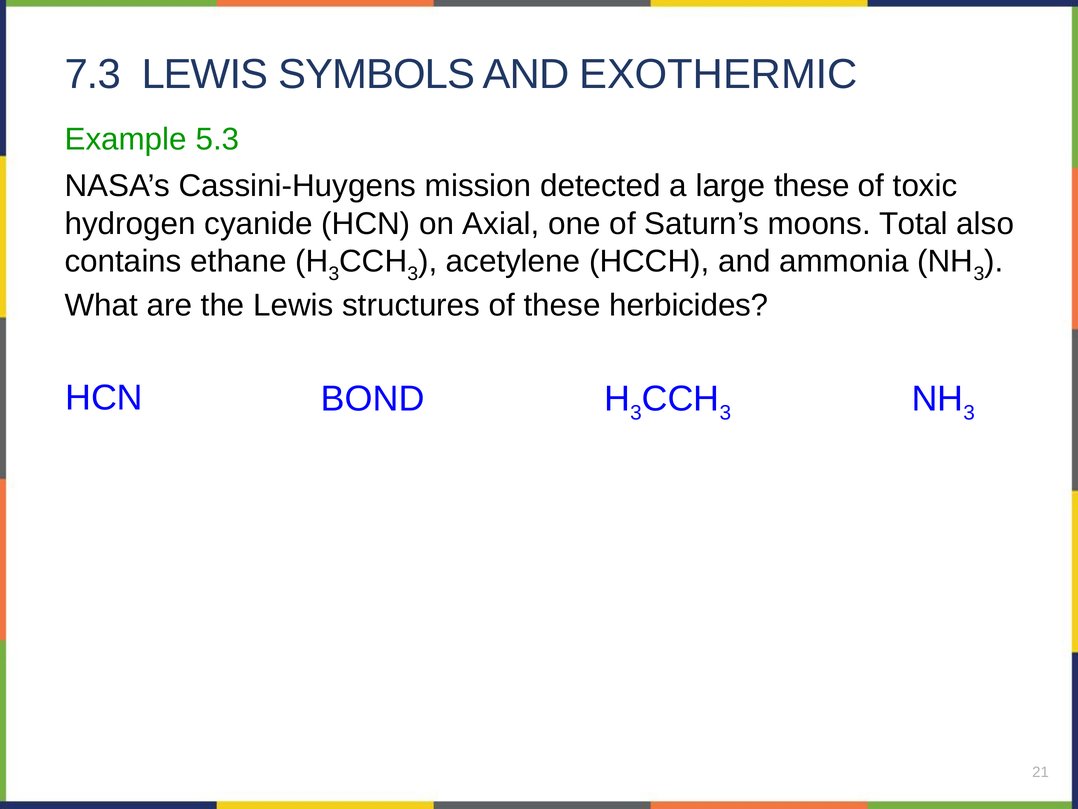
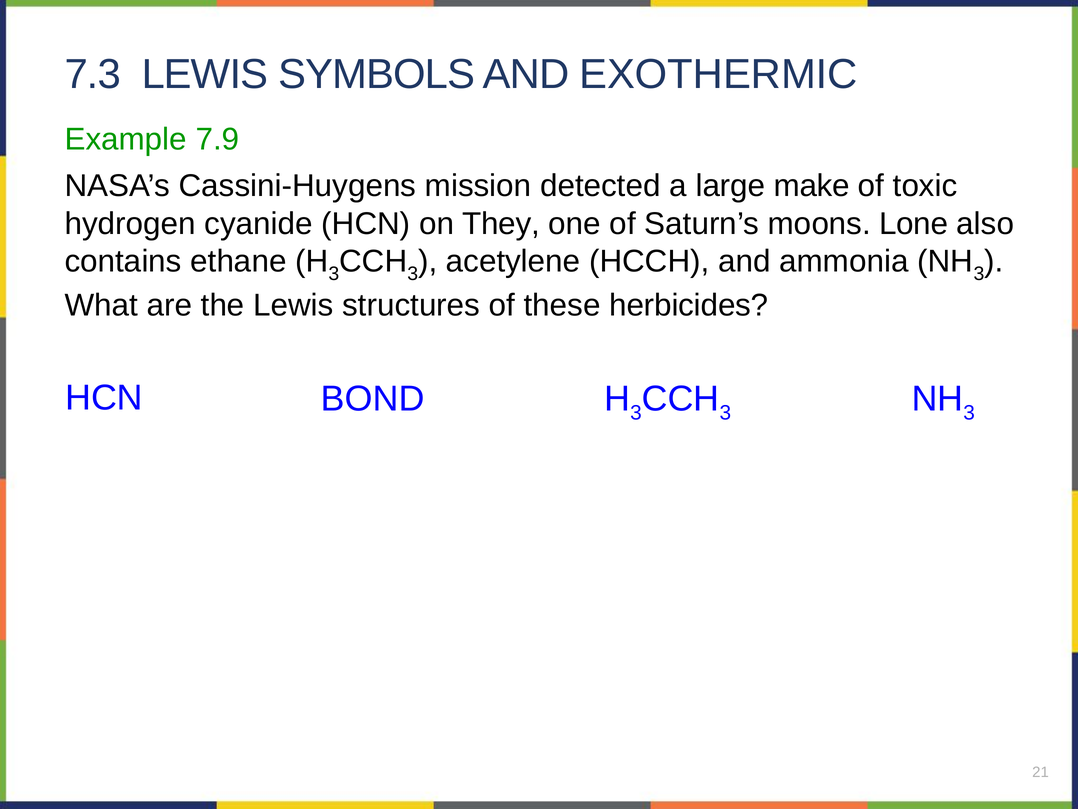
5.3: 5.3 -> 7.9 (217, 139)
large these: these -> make (812, 186)
Axial: Axial -> They (501, 224)
Total: Total -> Lone (914, 224)
